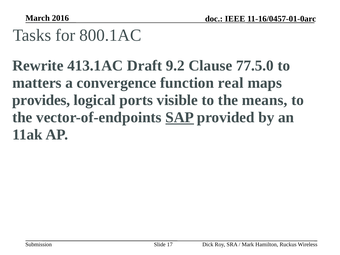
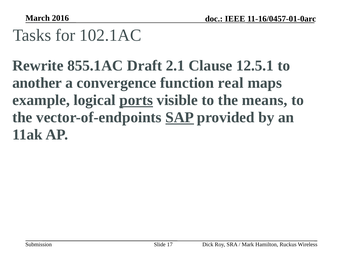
800.1AC: 800.1AC -> 102.1AC (110, 35)
413.1AC: 413.1AC -> 855.1AC (95, 66)
9.2: 9.2 -> 2.1 (175, 66)
77.5.0: 77.5.0 -> 12.5.1 (255, 66)
matters: matters -> another (37, 83)
provides: provides -> example (41, 100)
ports underline: none -> present (136, 100)
